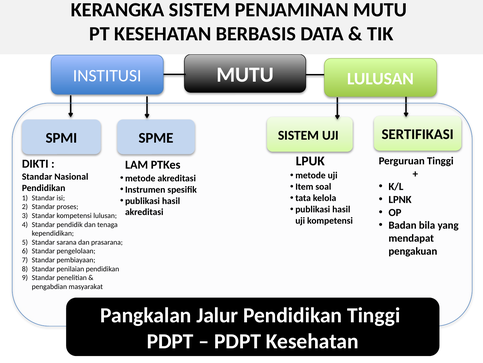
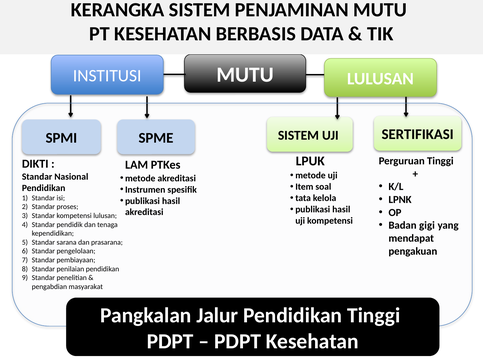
bila: bila -> gigi (427, 225)
